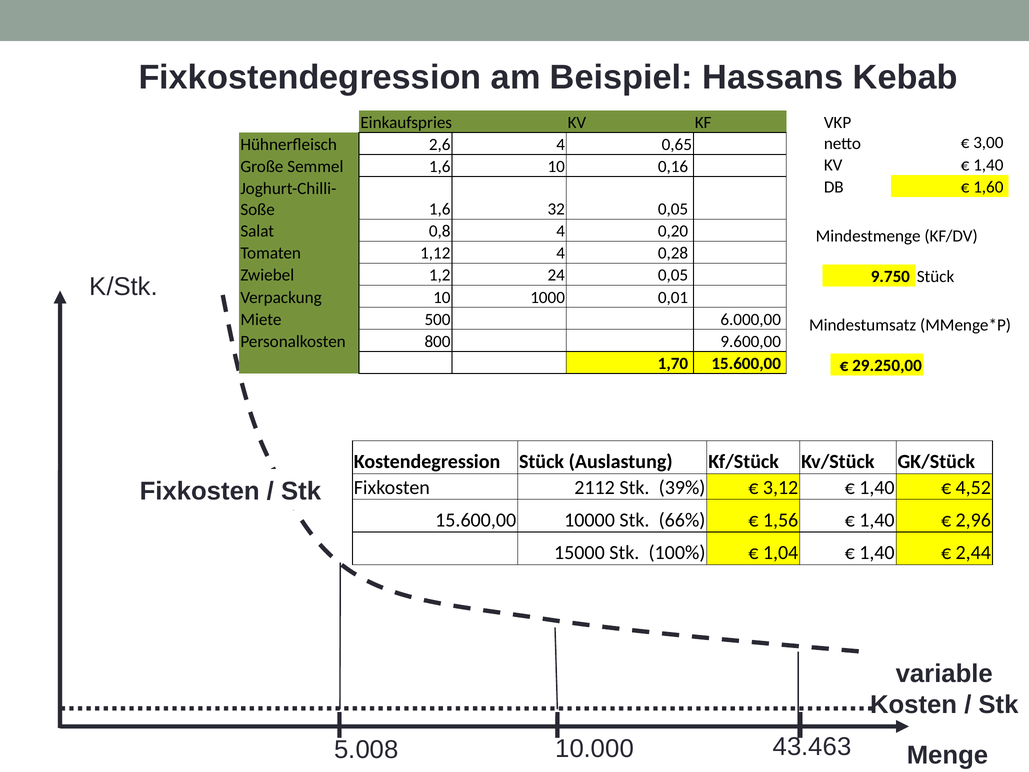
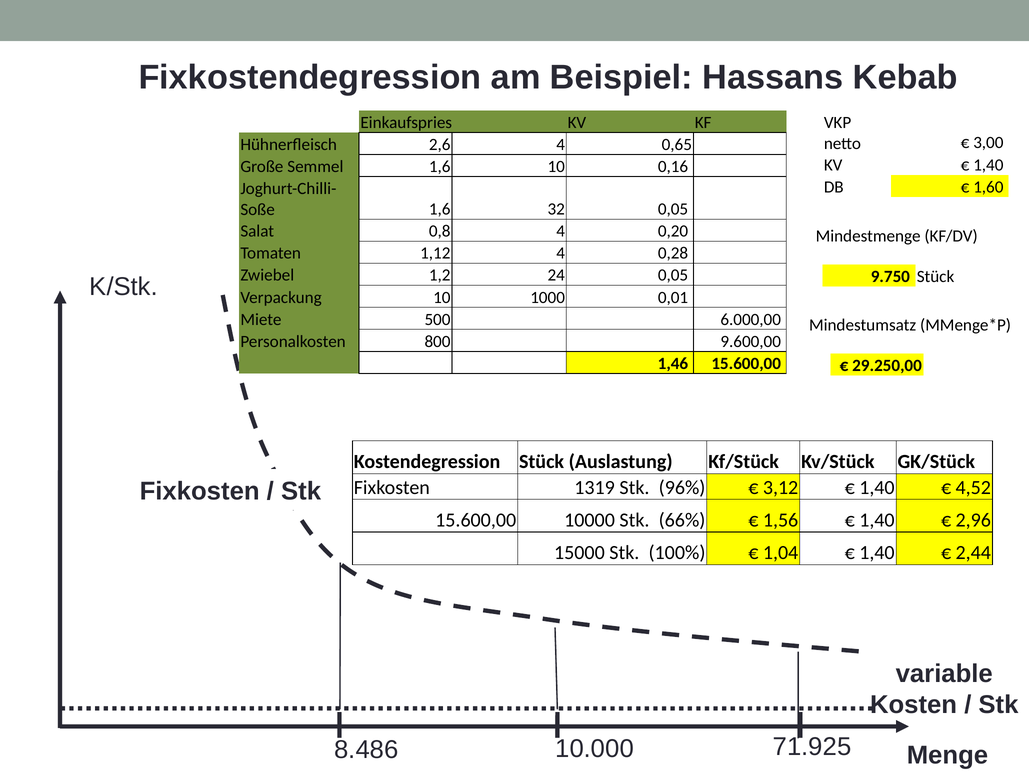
1,70: 1,70 -> 1,46 (673, 363)
2112: 2112 -> 1319 (595, 487)
39%: 39% -> 96% (682, 487)
5.008: 5.008 -> 8.486 (366, 750)
43.463: 43.463 -> 71.925 (812, 747)
